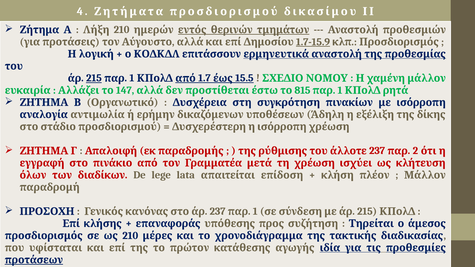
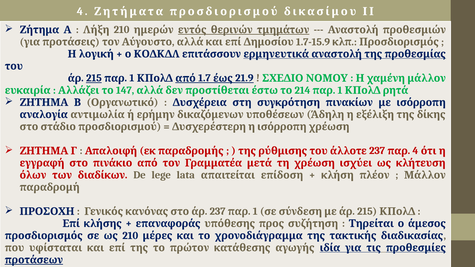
1.7-15.9 underline: present -> none (313, 42)
15.5: 15.5 -> 21.9 (244, 78)
815: 815 -> 214 (302, 90)
2: 2 -> 4 (415, 151)
